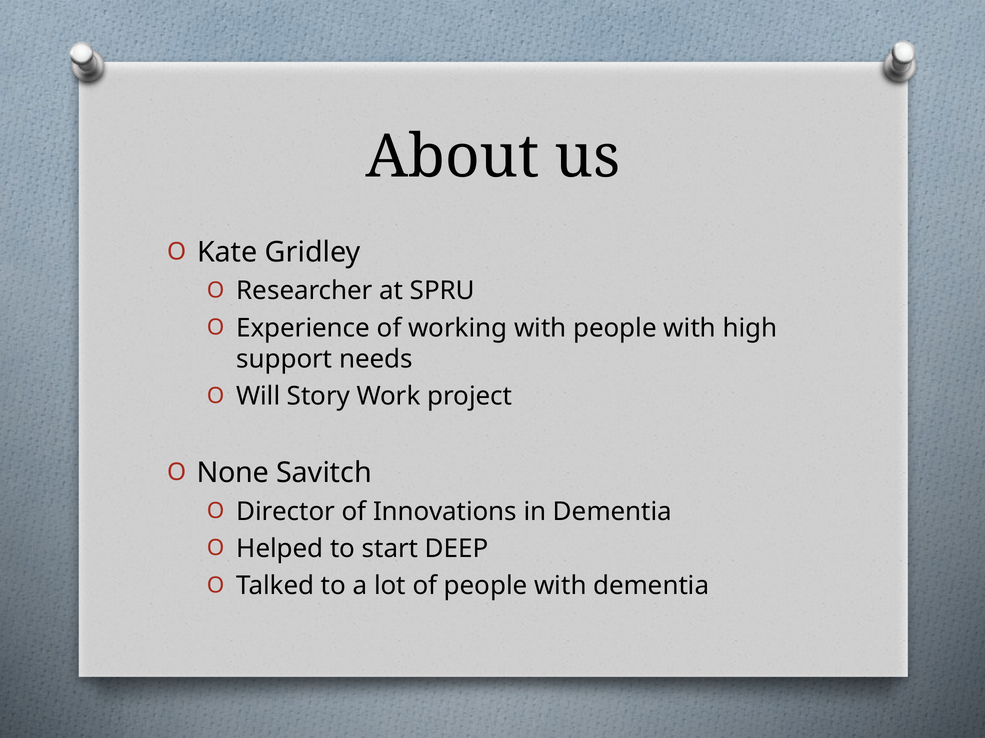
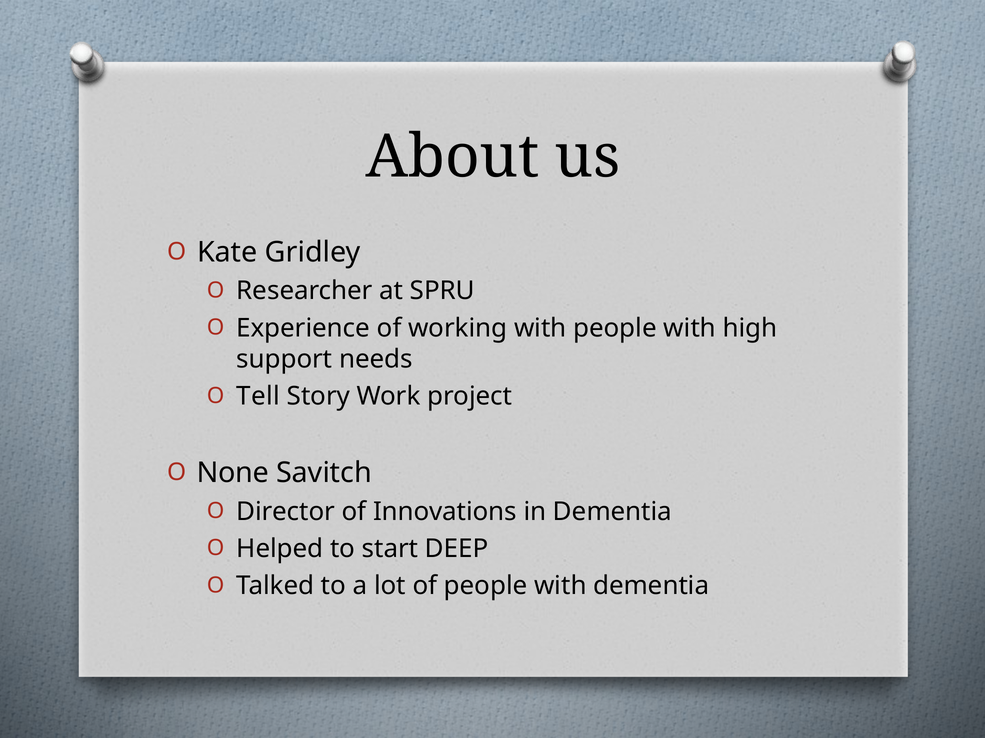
Will: Will -> Tell (258, 397)
